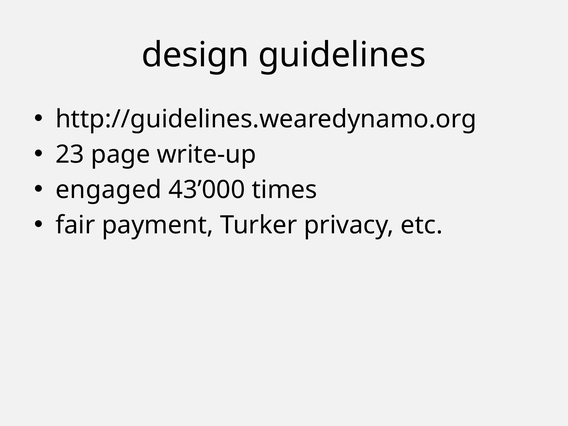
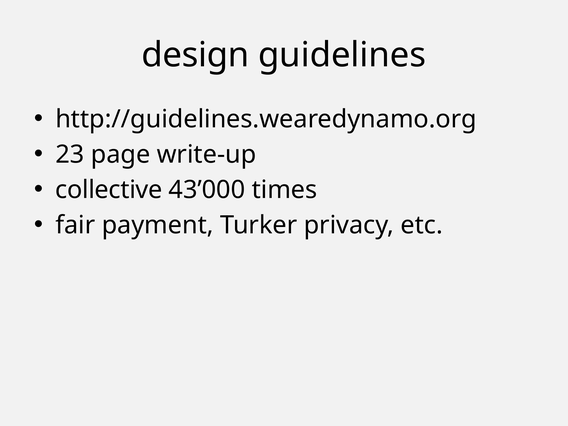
engaged: engaged -> collective (109, 190)
